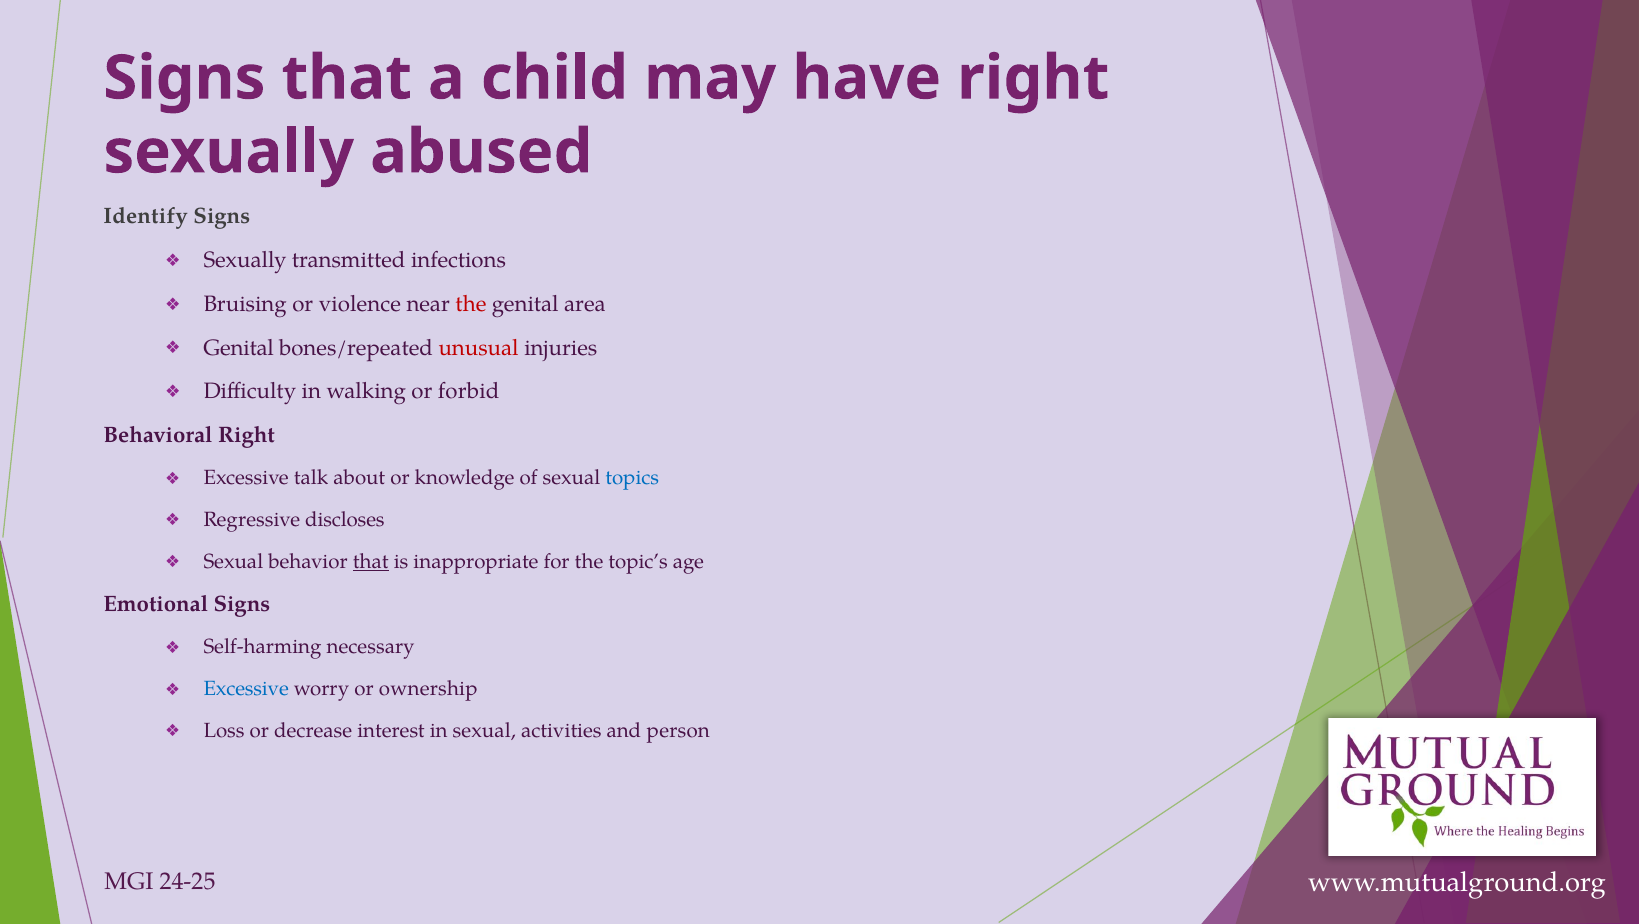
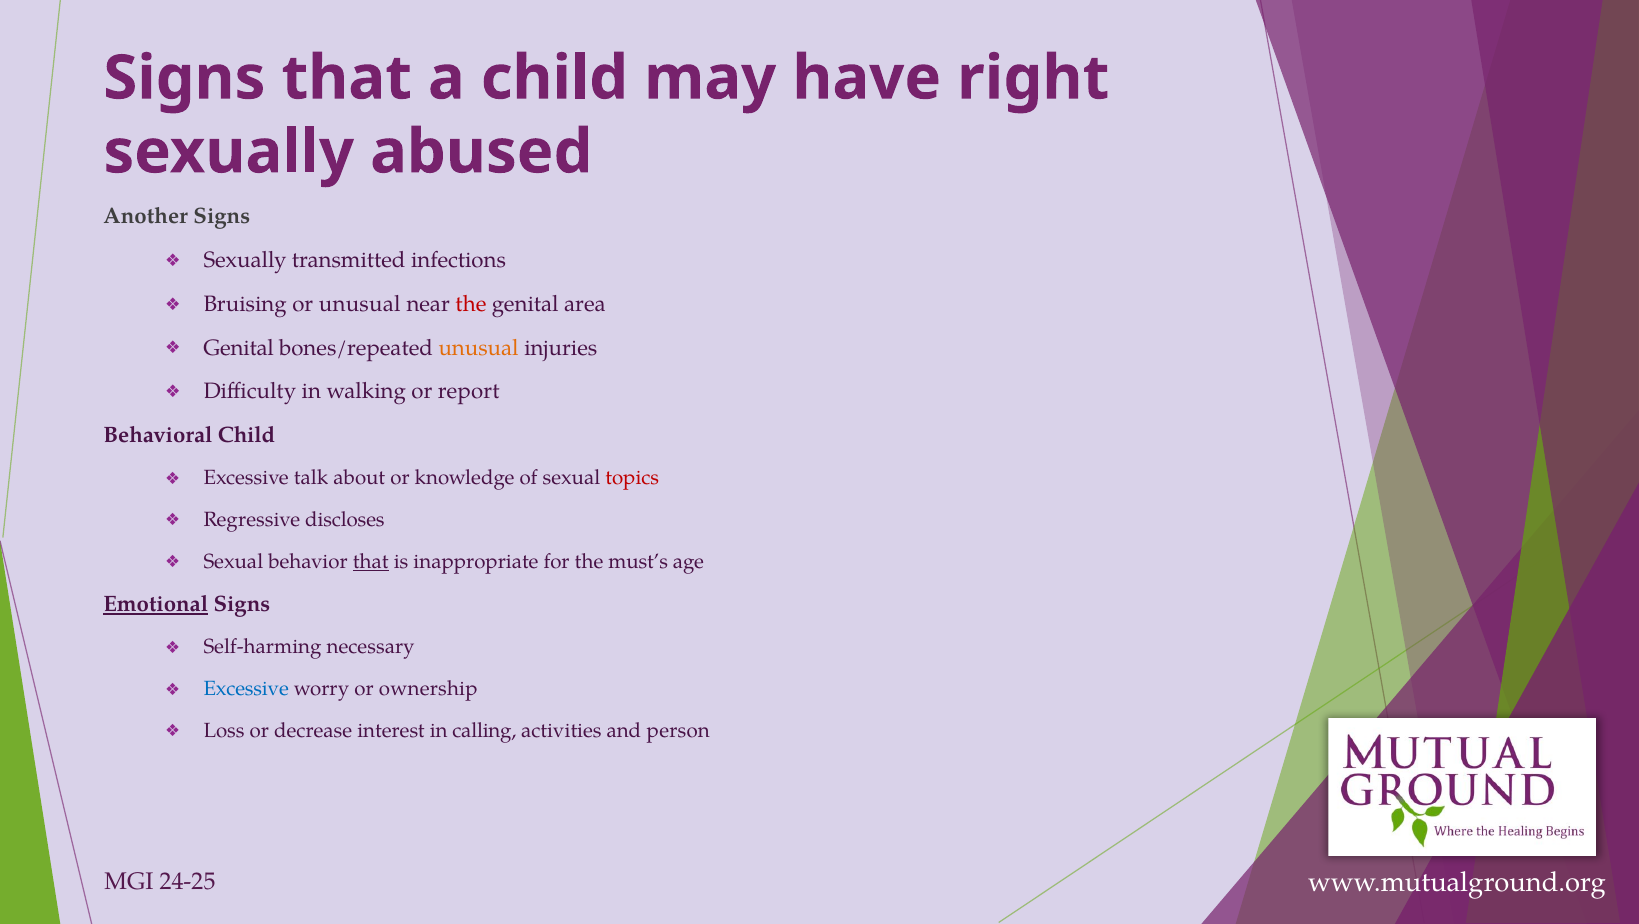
Identify: Identify -> Another (146, 216)
or violence: violence -> unusual (360, 304)
unusual colour: red -> orange (479, 348)
forbid: forbid -> report (469, 392)
Behavioral Right: Right -> Child (247, 436)
topics colour: blue -> red (632, 478)
topic’s: topic’s -> must’s (638, 562)
Emotional underline: none -> present (156, 605)
in sexual: sexual -> calling (484, 731)
